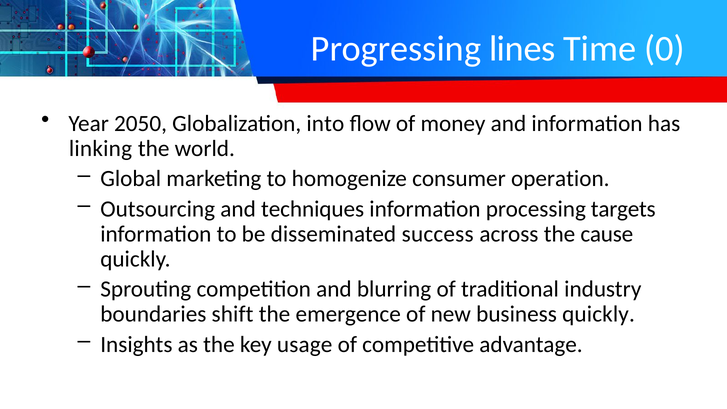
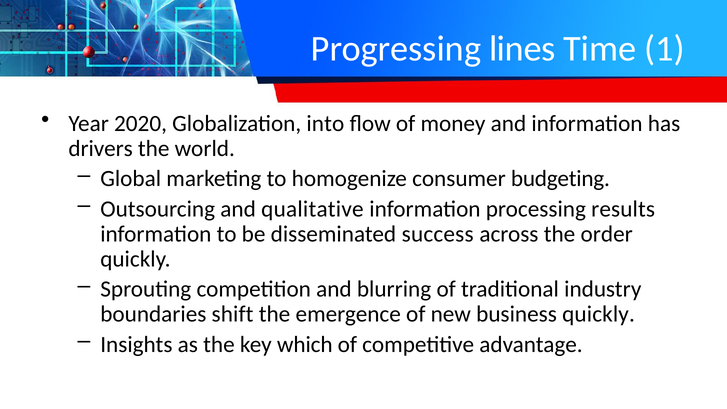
0: 0 -> 1 (665, 49)
2050: 2050 -> 2020 (141, 123)
linking: linking -> drivers (101, 149)
operation: operation -> budgeting (560, 179)
techniques: techniques -> qualitative (312, 209)
targets: targets -> results (623, 209)
cause: cause -> order (607, 234)
usage: usage -> which (305, 344)
